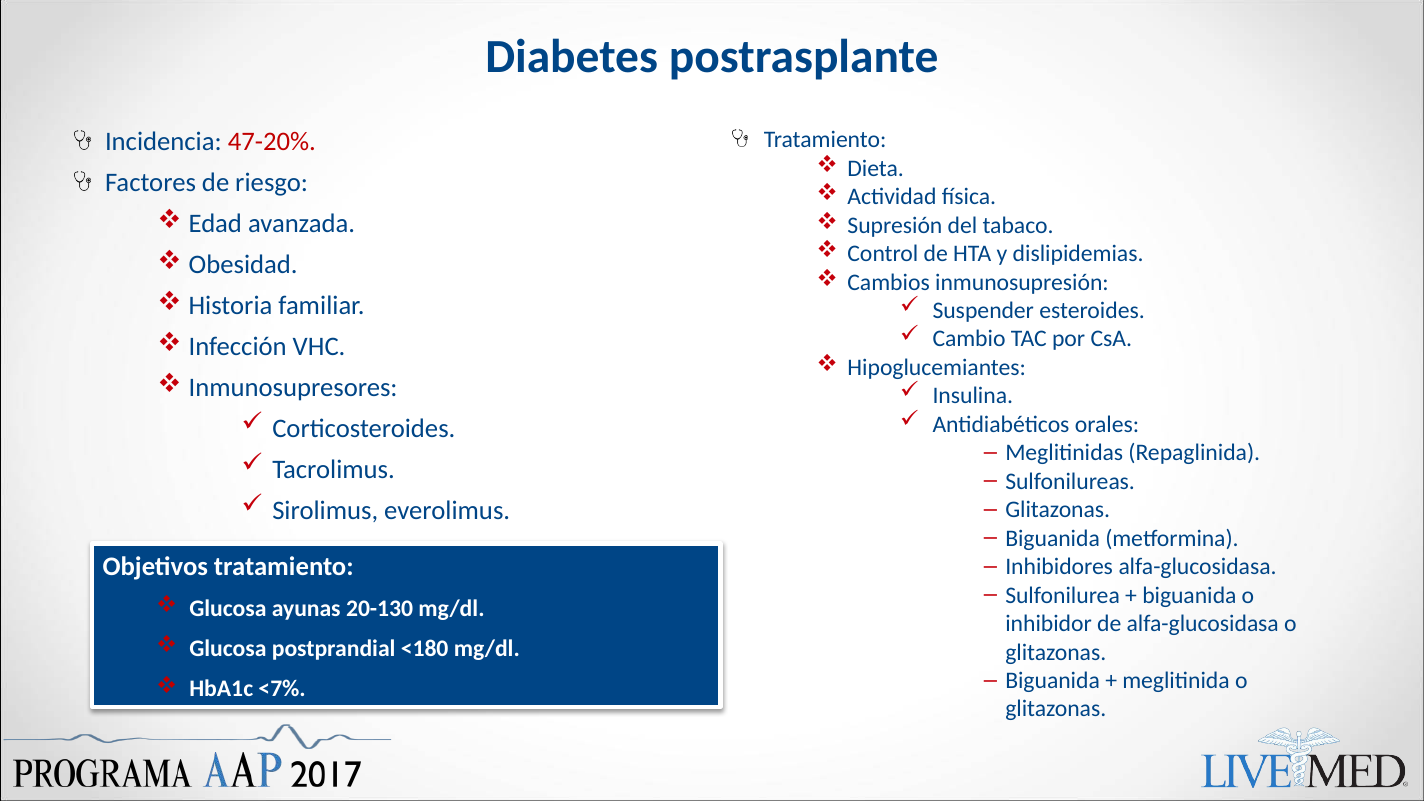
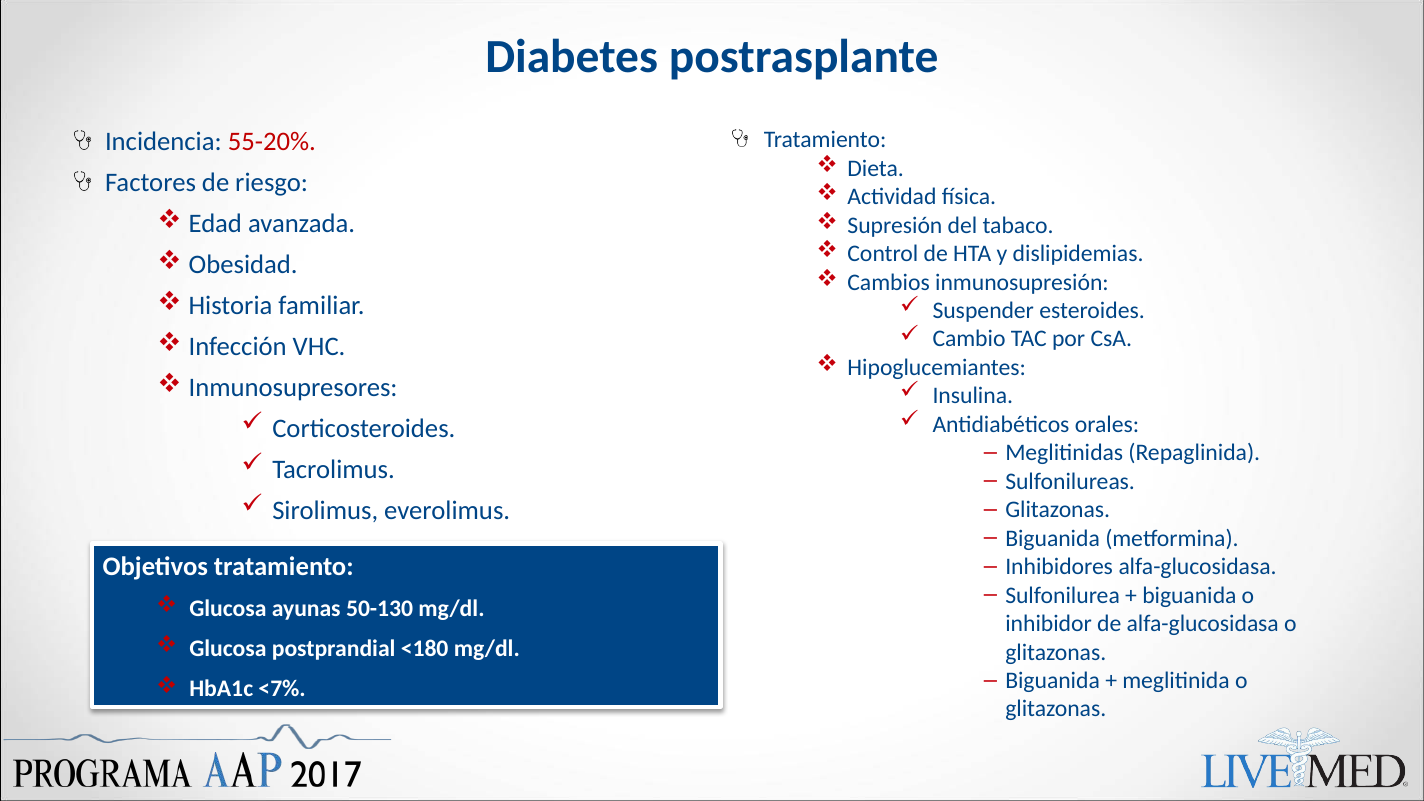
47-20%: 47-20% -> 55-20% (272, 142)
20-130: 20-130 -> 50-130 (380, 608)
